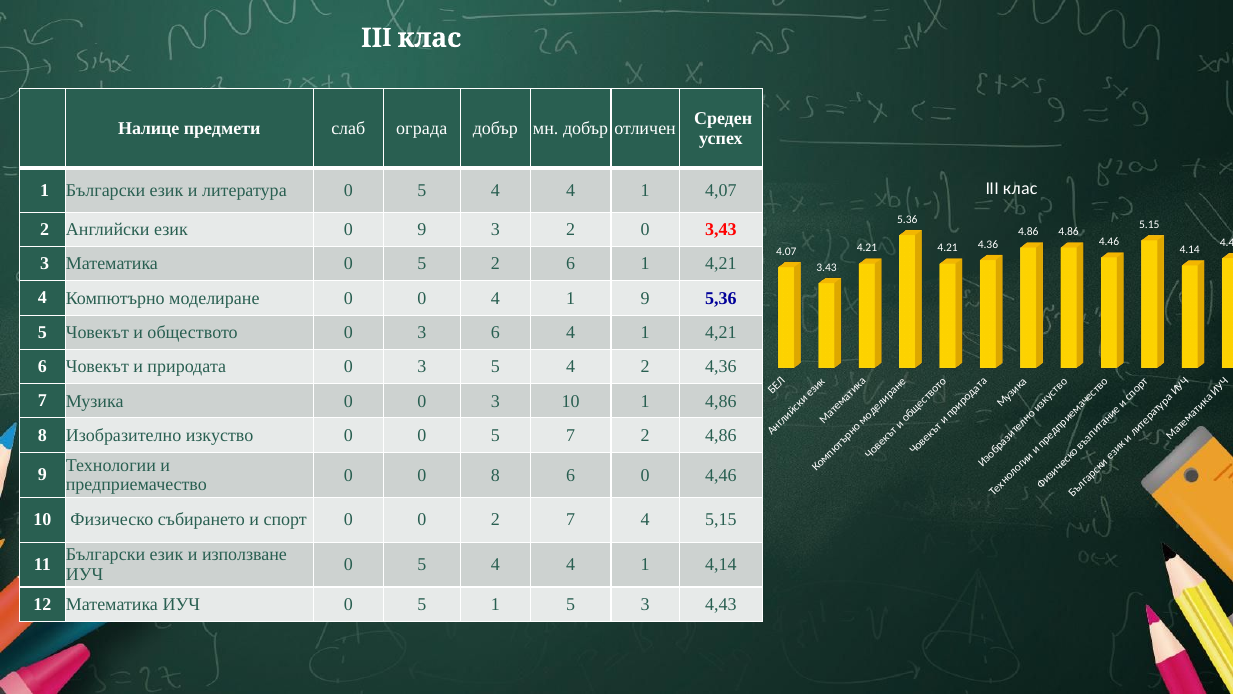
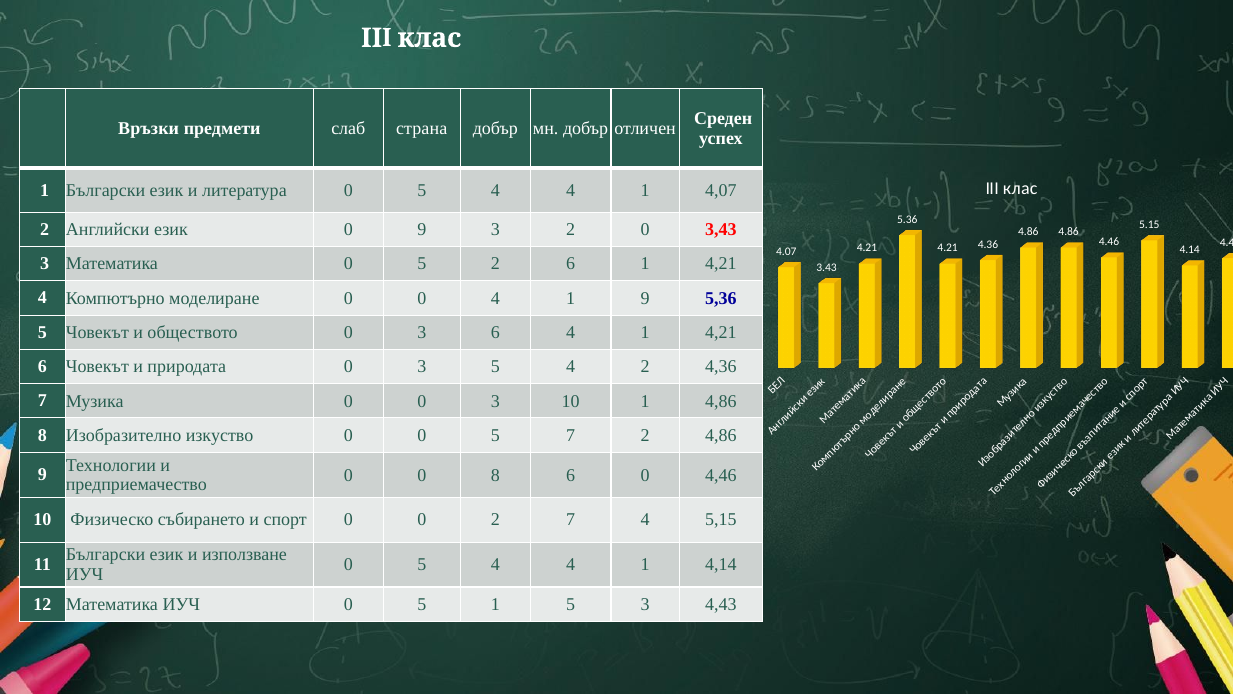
Налице: Налице -> Връзки (149, 128)
ограда: ограда -> страна (422, 129)
